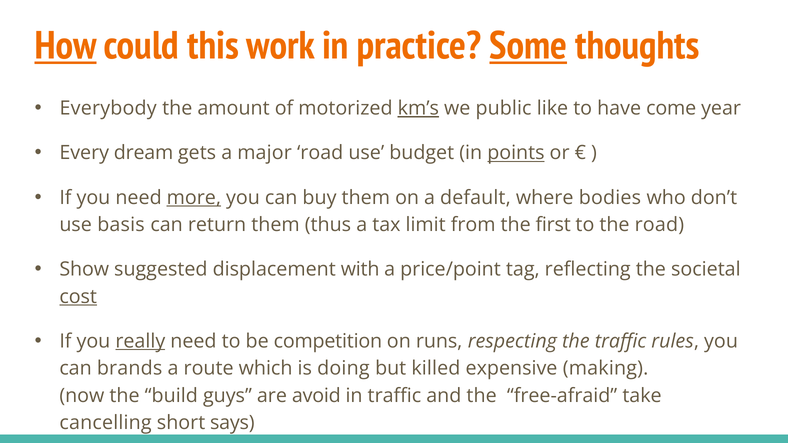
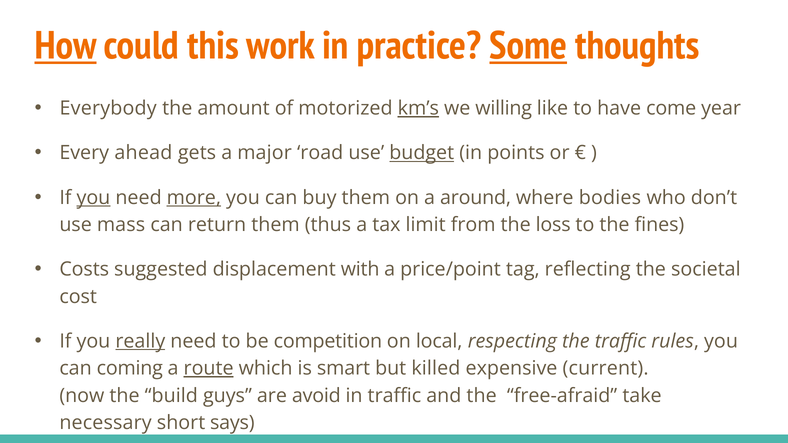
public: public -> willing (504, 108)
dream: dream -> ahead (143, 153)
budget underline: none -> present (422, 153)
points underline: present -> none (516, 153)
you underline: none -> present (93, 198)
default: default -> around (476, 198)
basis: basis -> mass (121, 225)
first: first -> loss (553, 225)
the road: road -> fines (659, 225)
Show: Show -> Costs (84, 270)
cost underline: present -> none (78, 297)
runs: runs -> local (439, 341)
brands: brands -> coming (130, 369)
route underline: none -> present (209, 369)
doing: doing -> smart (344, 369)
making: making -> current (606, 369)
cancelling: cancelling -> necessary (106, 423)
